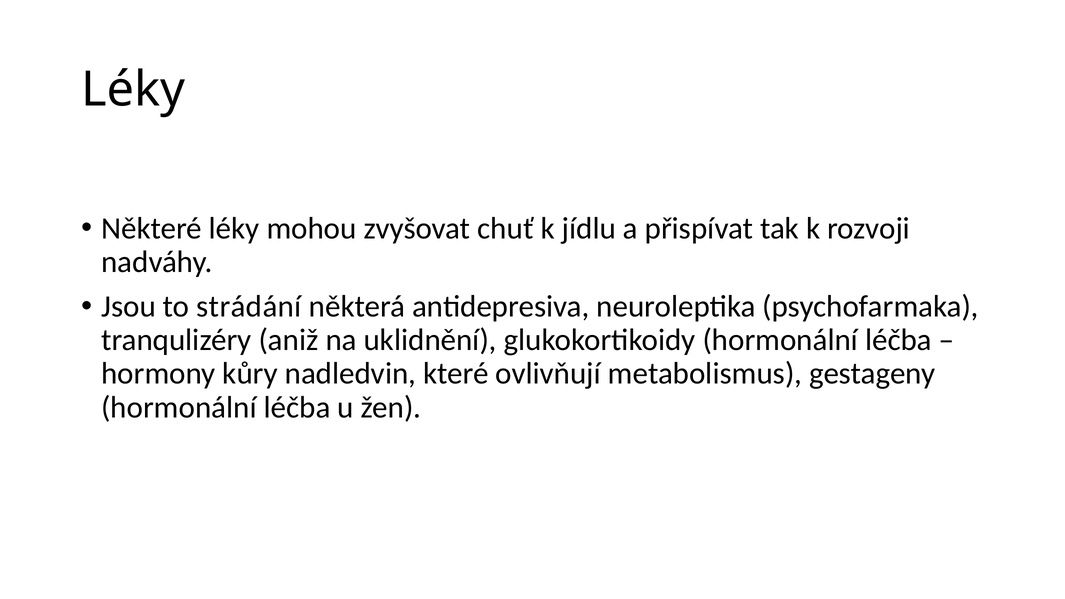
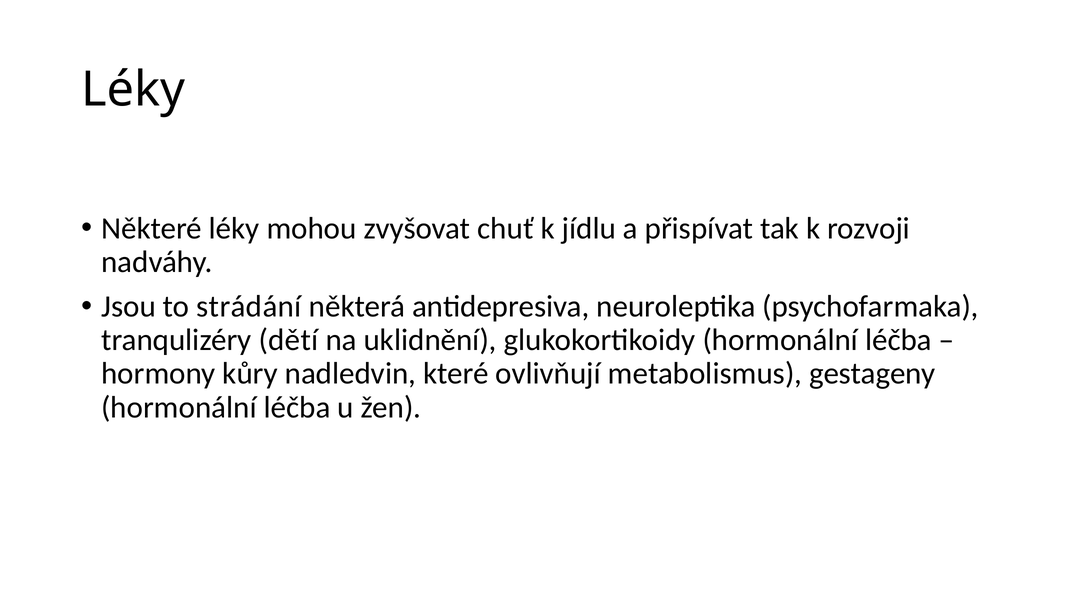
aniž: aniž -> dětí (288, 340)
